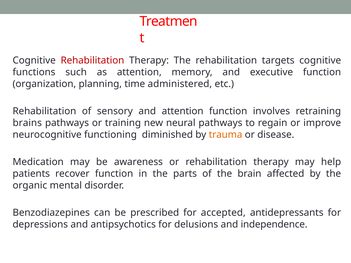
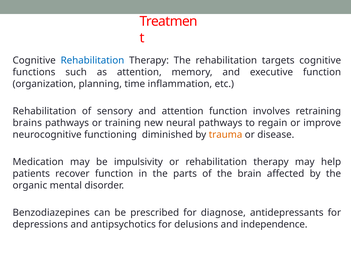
Rehabilitation colour: red -> blue (92, 61)
administered: administered -> inflammation (180, 84)
awareness: awareness -> impulsivity (138, 162)
accepted: accepted -> diagnose (223, 213)
